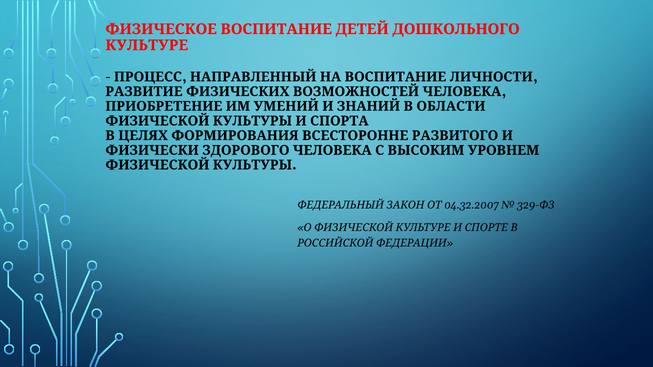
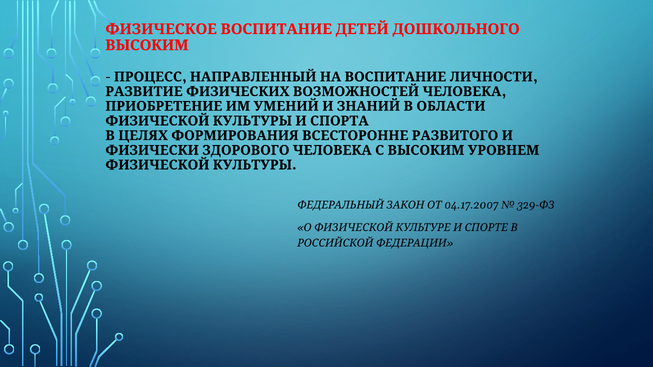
КУЛЬТУРЕ: КУЛЬТУРЕ -> ВЫСОКИМ (147, 45)
04.32.2007: 04.32.2007 -> 04.17.2007 (471, 205)
